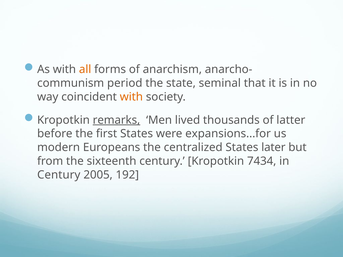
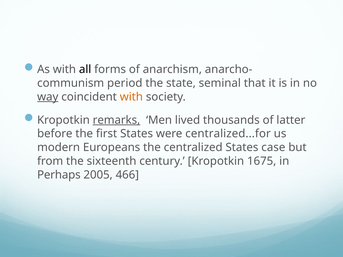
all colour: orange -> black (85, 69)
way underline: none -> present (48, 97)
expansions...for: expansions...for -> centralized...for (228, 134)
later: later -> case (273, 148)
7434: 7434 -> 1675 (262, 161)
Century: Century -> Perhaps (59, 175)
192: 192 -> 466 (127, 175)
